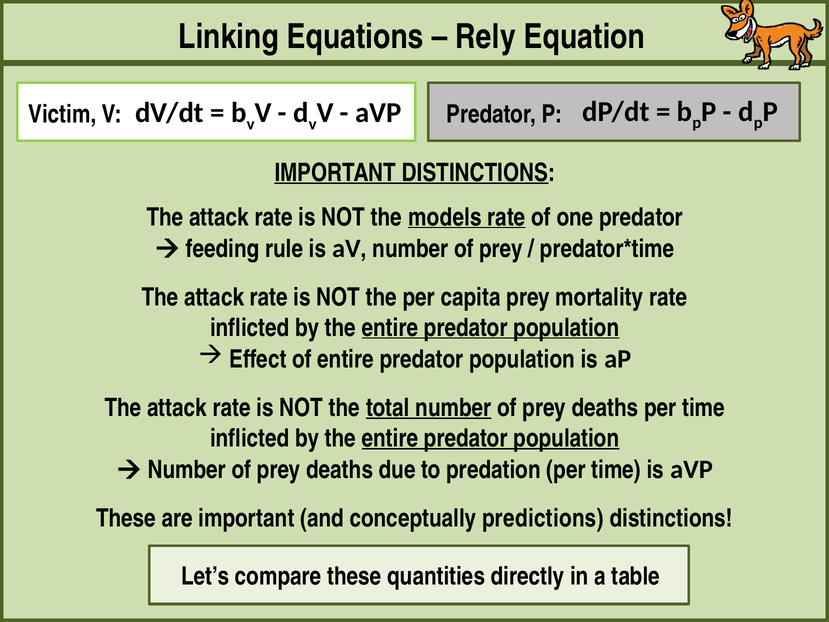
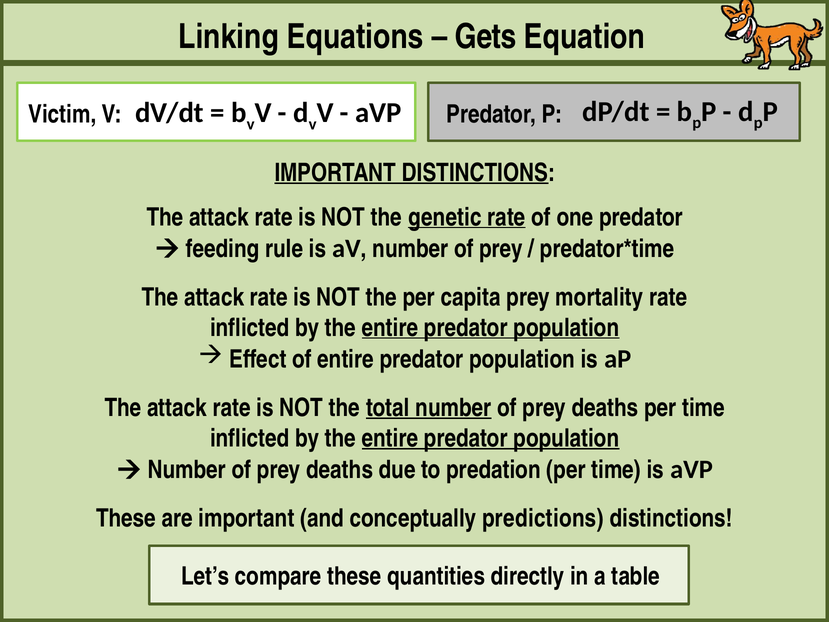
Rely: Rely -> Gets (486, 37)
models: models -> genetic (445, 217)
